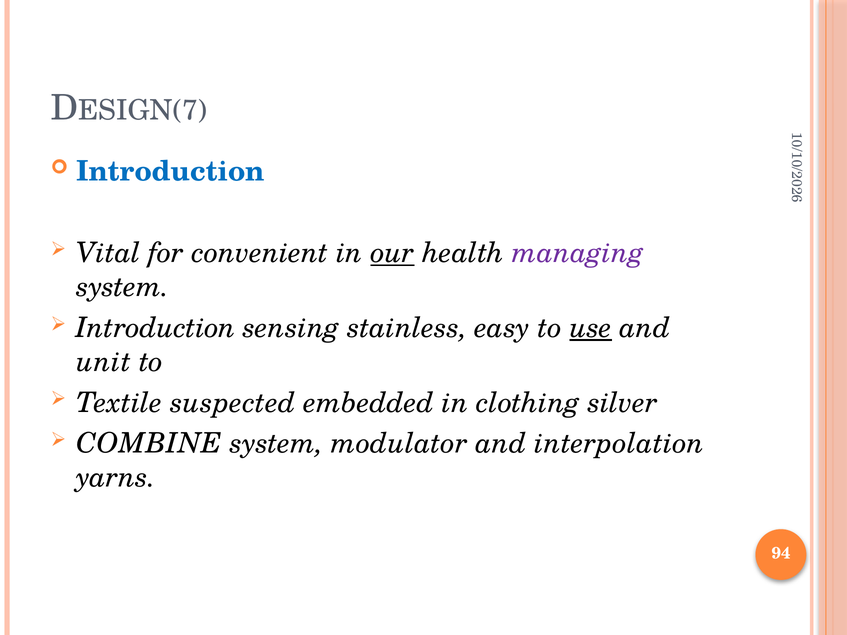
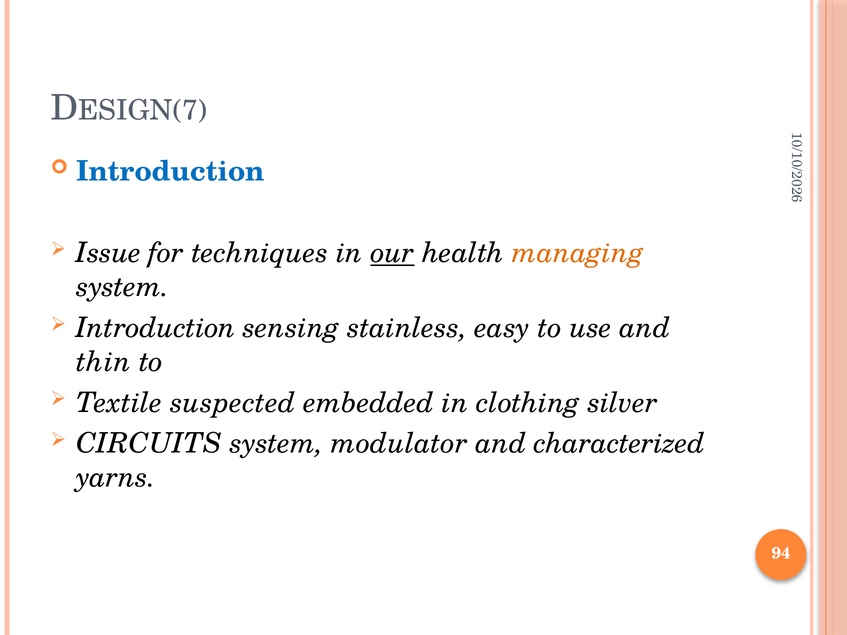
Vital: Vital -> Issue (108, 253)
convenient: convenient -> techniques (260, 253)
managing colour: purple -> orange (578, 253)
use underline: present -> none (591, 328)
unit: unit -> thin (104, 362)
COMBINE: COMBINE -> CIRCUITS (149, 444)
interpolation: interpolation -> characterized (619, 444)
